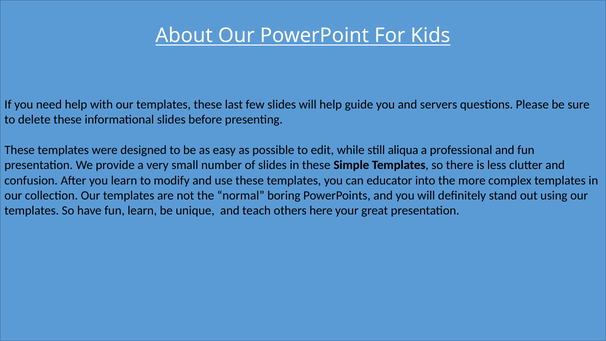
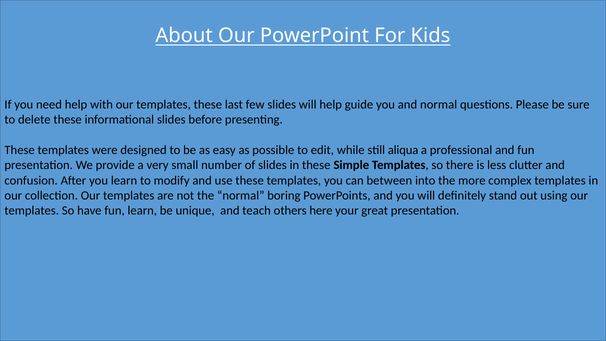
and servers: servers -> normal (439, 105)
educator: educator -> between (389, 180)
